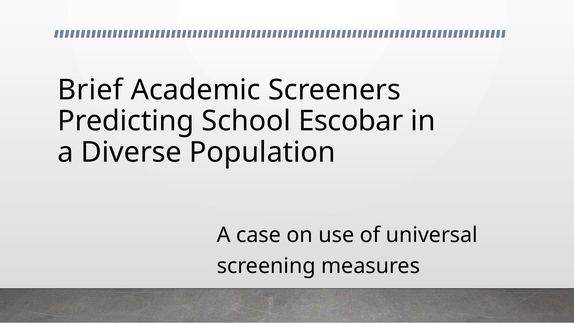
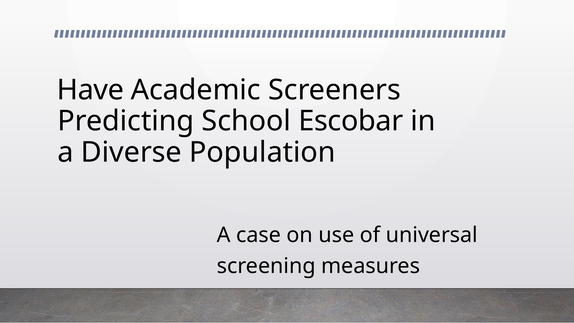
Brief: Brief -> Have (91, 90)
